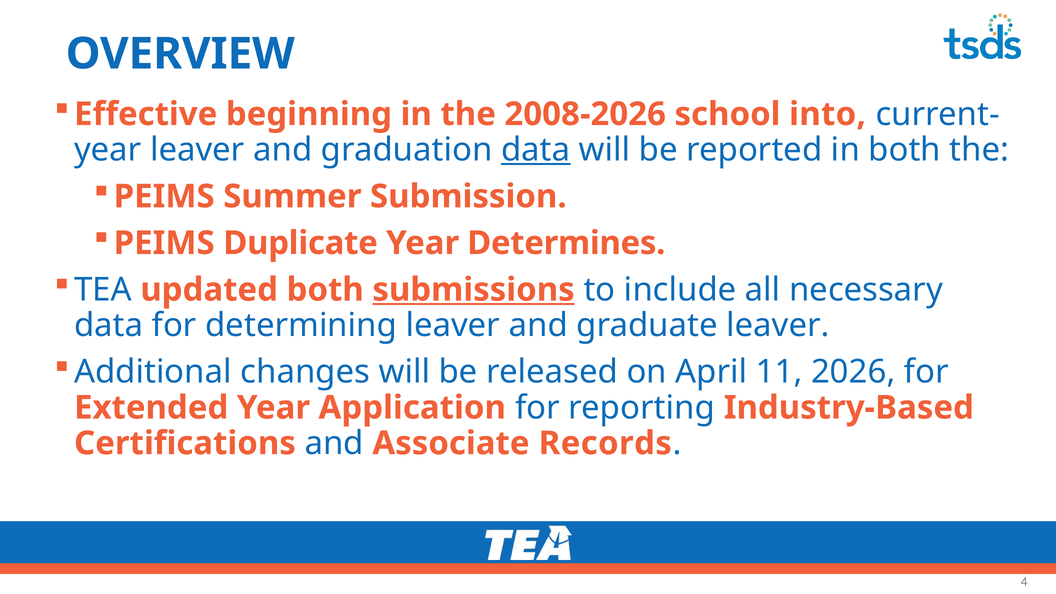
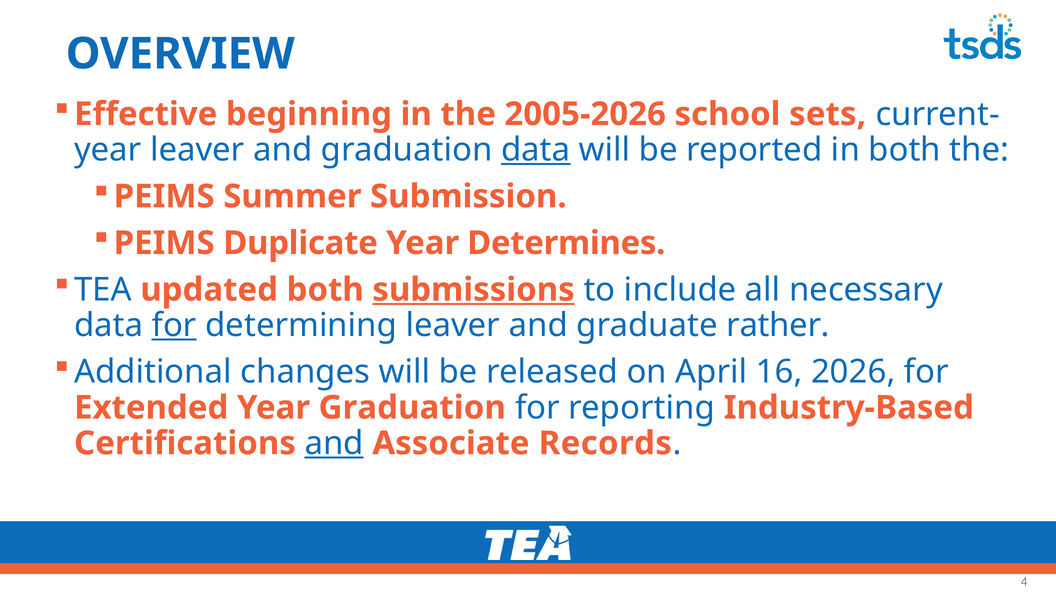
2008-2026: 2008-2026 -> 2005-2026 (585, 114)
into: into -> sets (828, 114)
for underline: none -> present (174, 325)
graduate leaver: leaver -> rather (778, 325)
11: 11 -> 16 (779, 372)
Year Application: Application -> Graduation (412, 408)
and underline: none -> present (334, 443)
